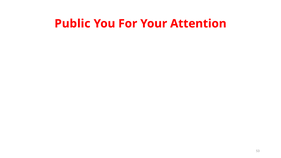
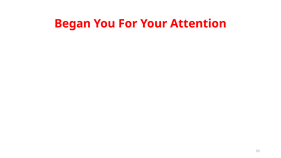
Public: Public -> Began (73, 24)
